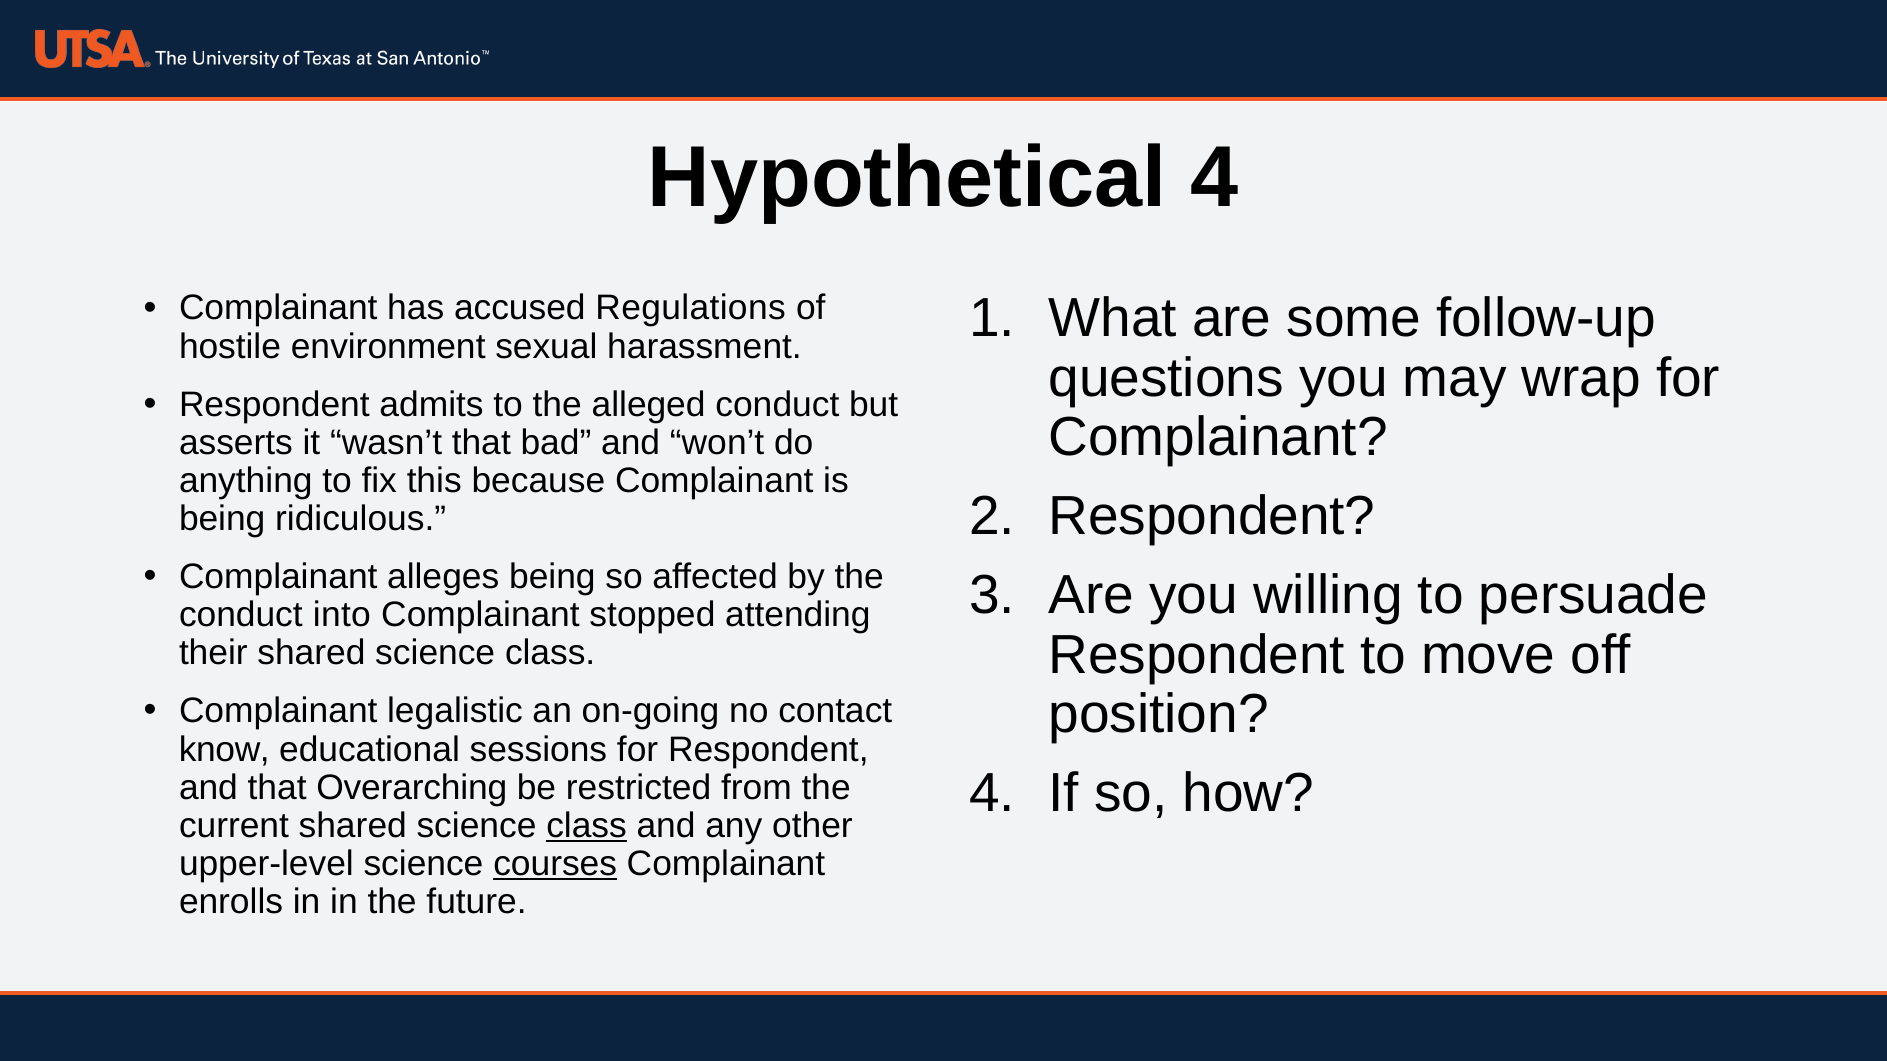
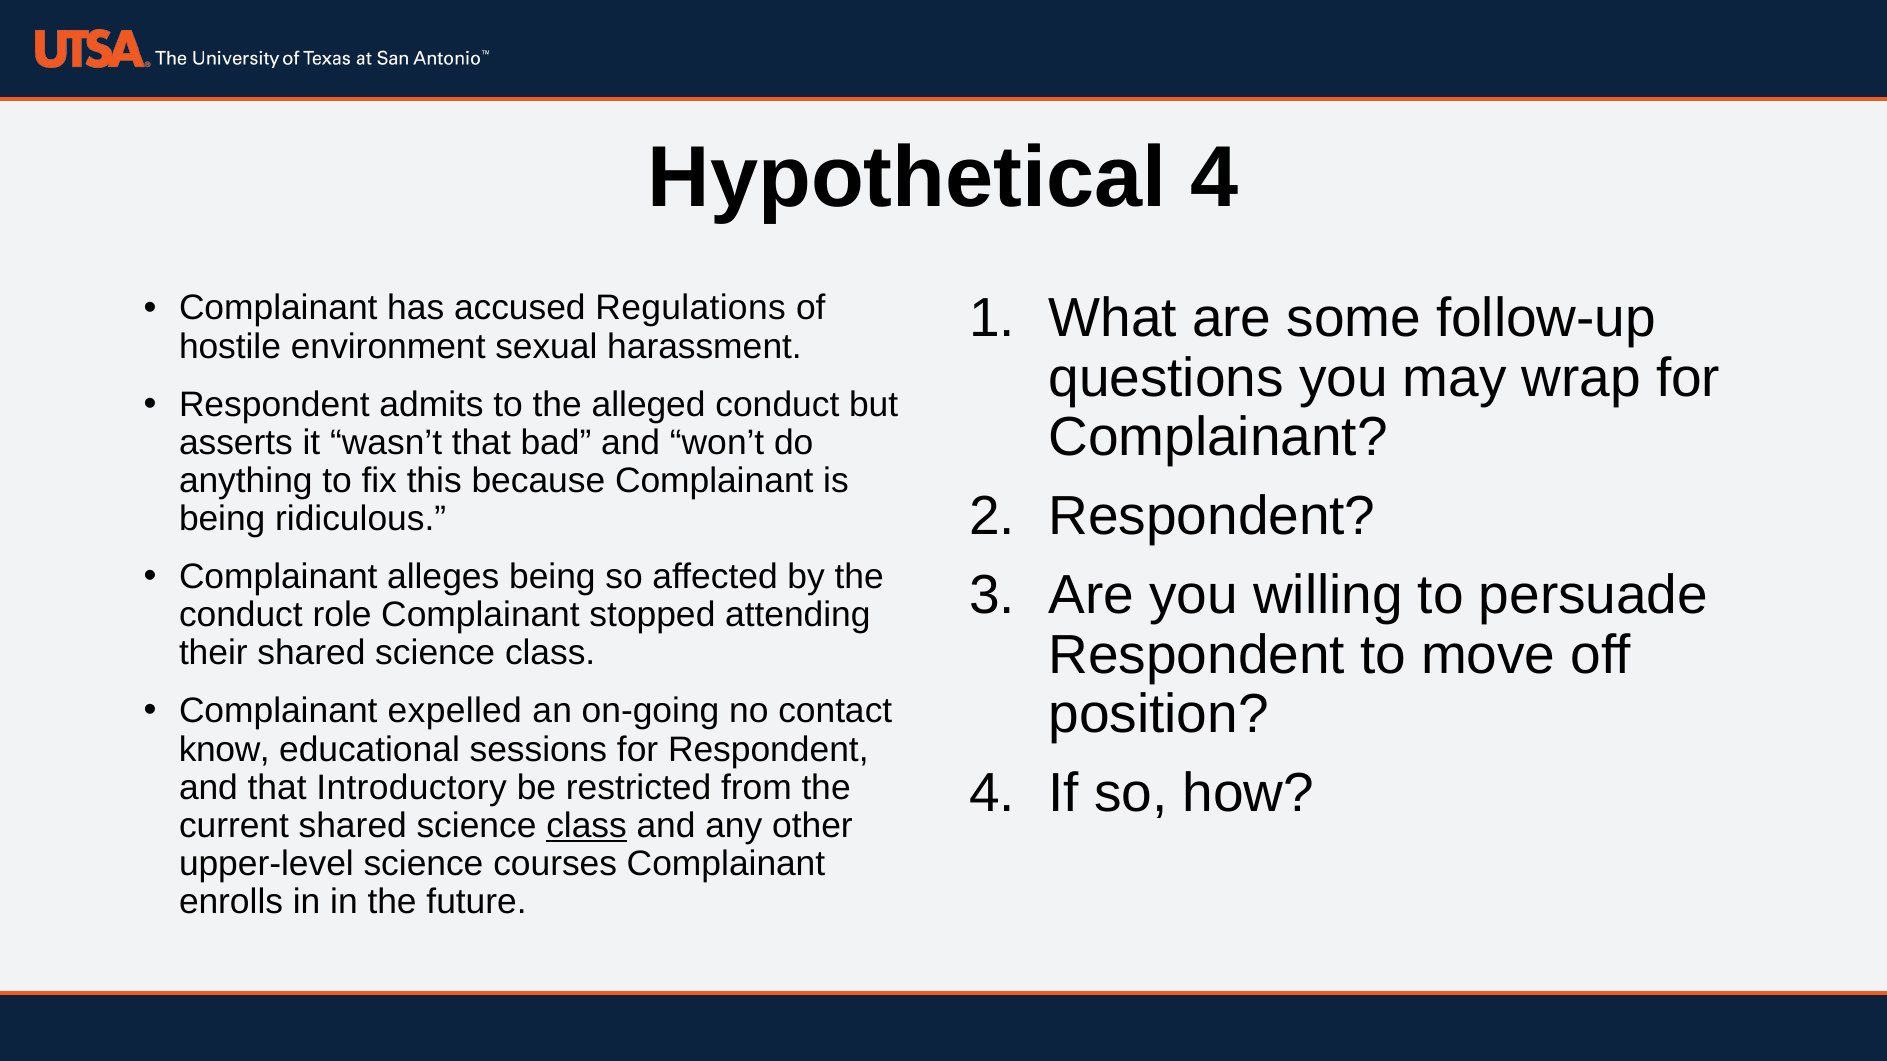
into: into -> role (342, 615)
legalistic: legalistic -> expelled (455, 711)
Overarching: Overarching -> Introductory (412, 788)
courses underline: present -> none (555, 864)
